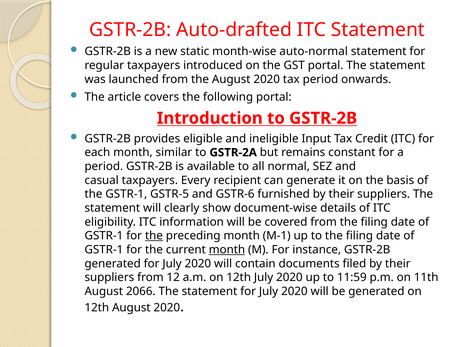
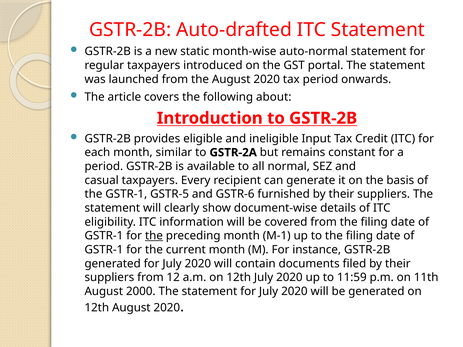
following portal: portal -> about (274, 97)
month underline: present -> none (227, 250)
2066: 2066 -> 2000 (141, 292)
